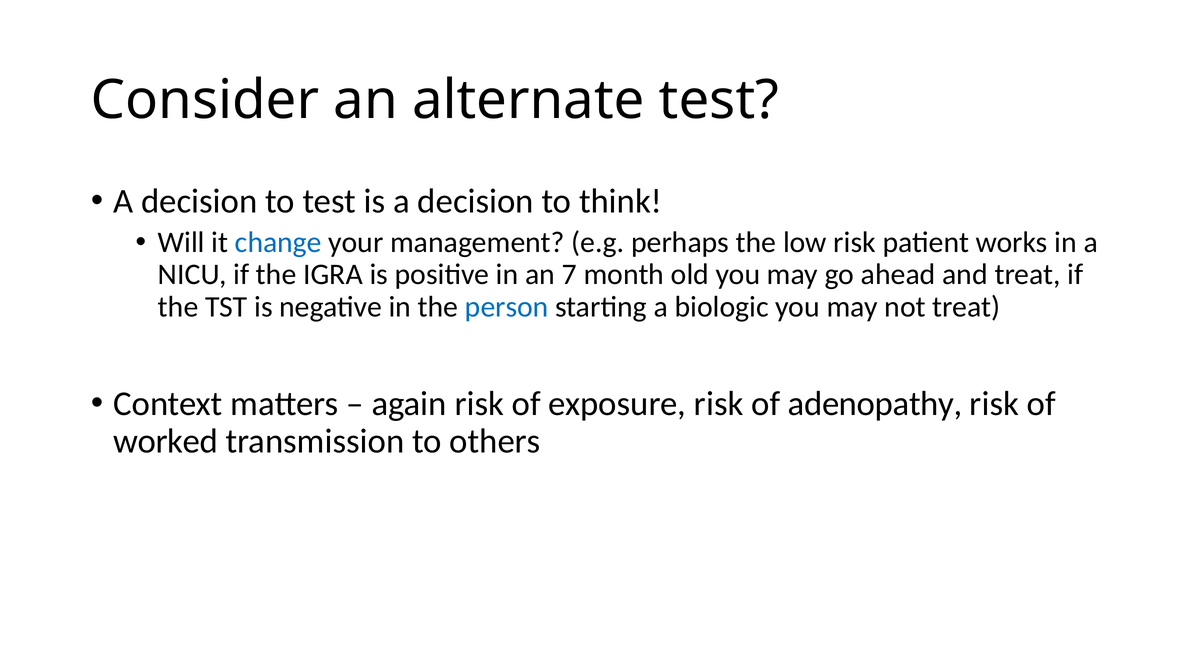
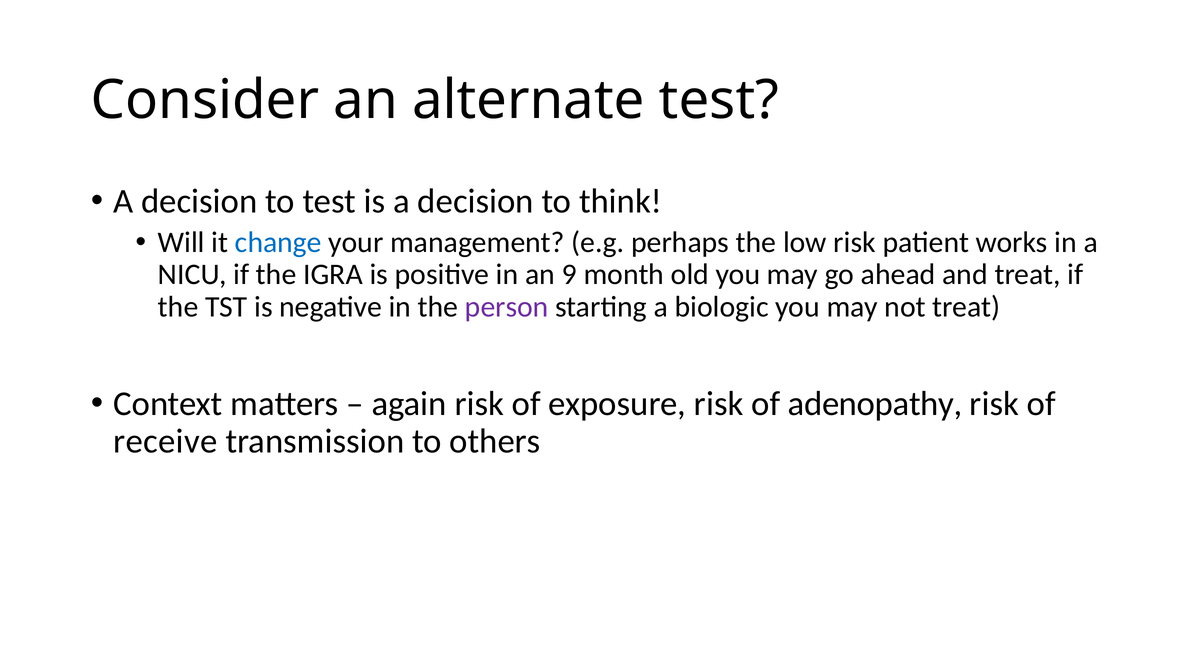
7: 7 -> 9 (569, 275)
person colour: blue -> purple (507, 307)
worked: worked -> receive (165, 442)
